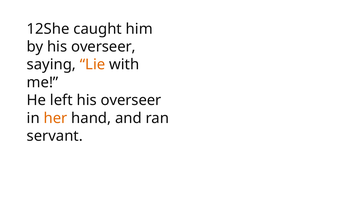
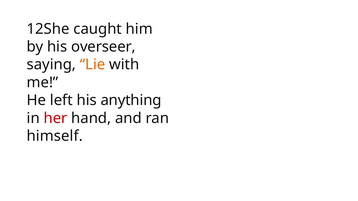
left his overseer: overseer -> anything (131, 100)
her colour: orange -> red (55, 118)
servant: servant -> himself (55, 136)
